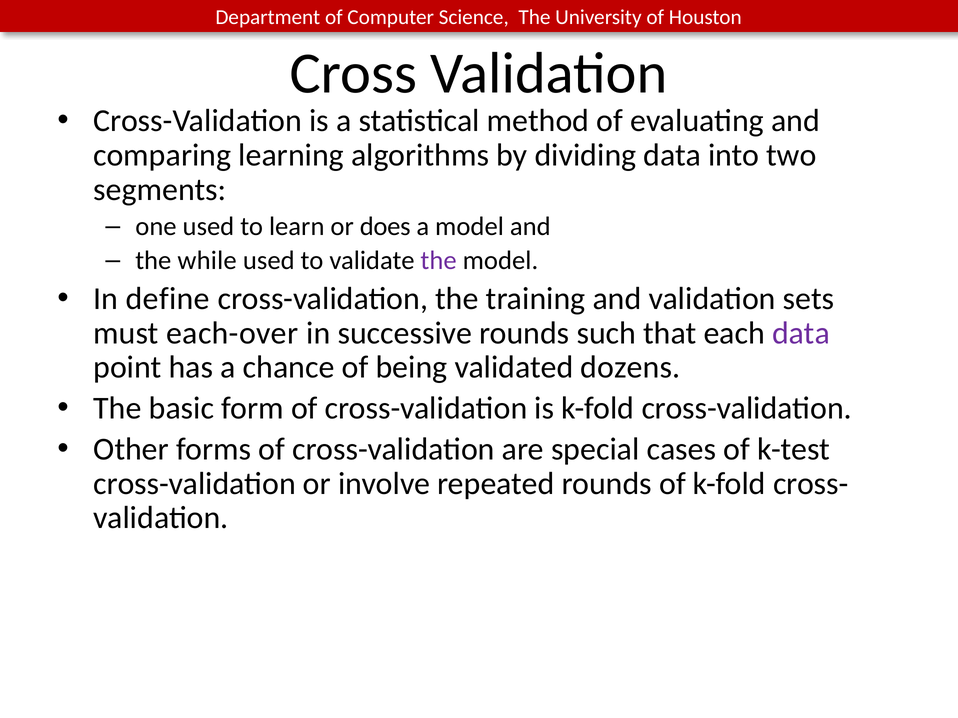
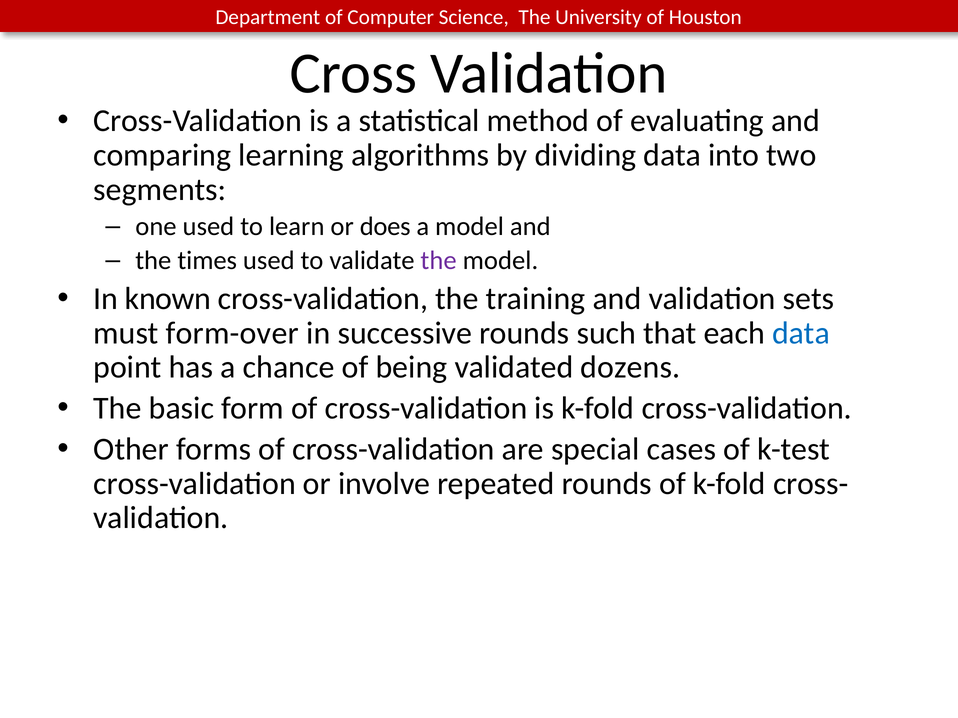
while: while -> times (207, 261)
define: define -> known (168, 299)
each-over: each-over -> form-over (232, 333)
data colour: purple -> blue (801, 333)
